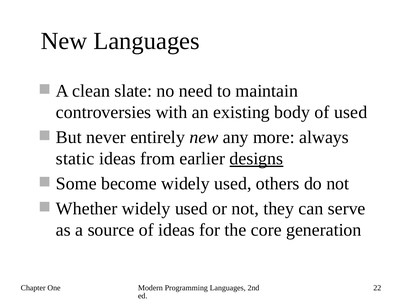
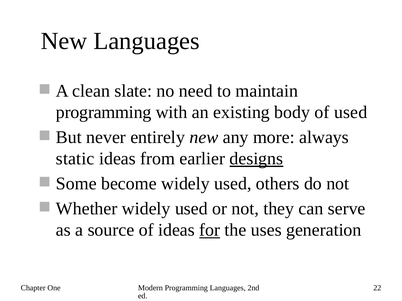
controversies: controversies -> programming (104, 112)
for underline: none -> present (210, 230)
core: core -> uses (266, 230)
